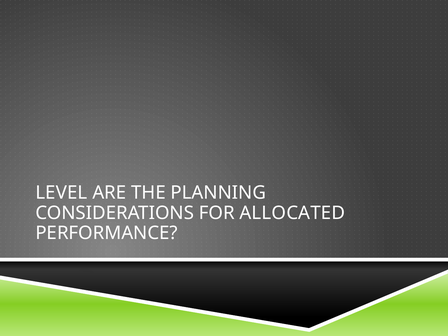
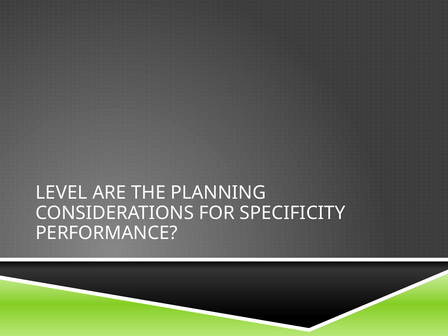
ALLOCATED: ALLOCATED -> SPECIFICITY (292, 213)
